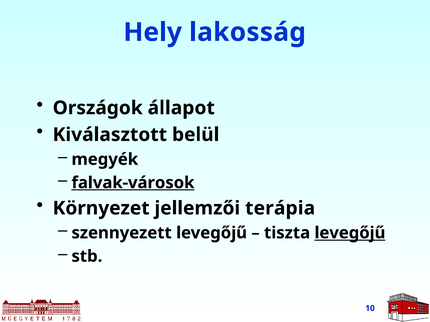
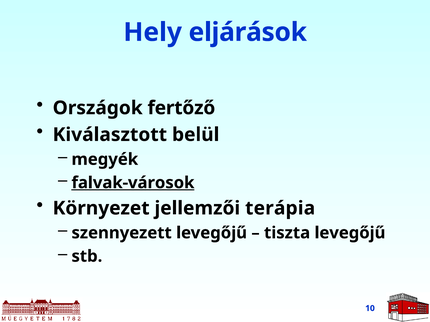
lakosság: lakosság -> eljárások (248, 32)
állapot: állapot -> fertőző (181, 108)
levegőjű underline: present -> none (350, 233)
